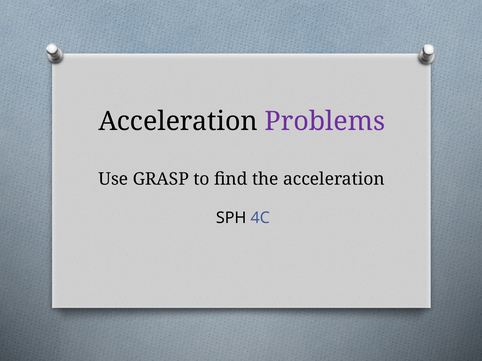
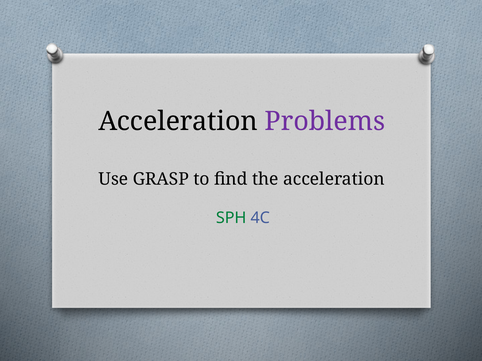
SPH colour: black -> green (231, 218)
